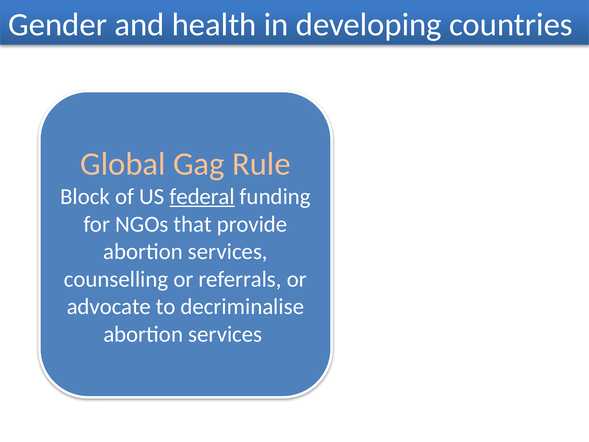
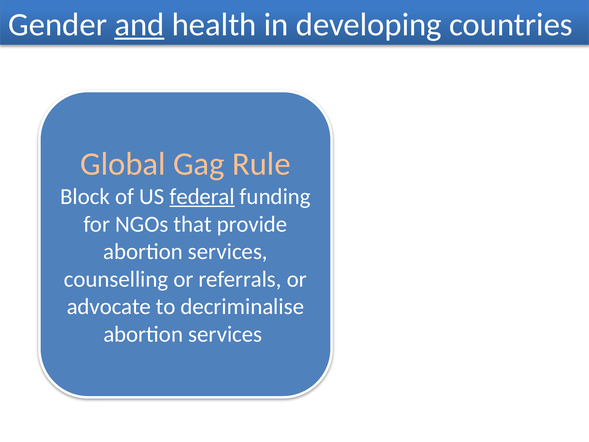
and underline: none -> present (139, 25)
